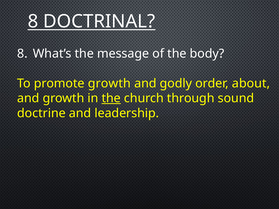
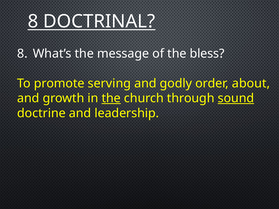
body: body -> bless (207, 54)
promote growth: growth -> serving (109, 84)
sound underline: none -> present (236, 98)
